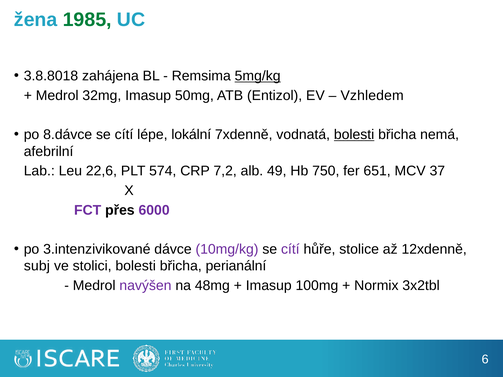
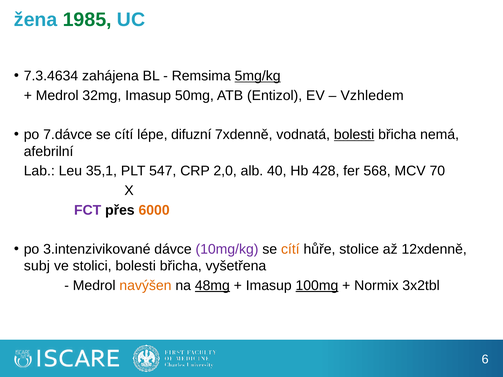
3.8.8018: 3.8.8018 -> 7.3.4634 (51, 76)
8.dávce: 8.dávce -> 7.dávce (68, 135)
lokální: lokální -> difuzní (191, 135)
22,6: 22,6 -> 35,1 (101, 171)
574: 574 -> 547 (163, 171)
7,2: 7,2 -> 2,0 (225, 171)
49: 49 -> 40 (277, 171)
750: 750 -> 428 (326, 171)
651: 651 -> 568 (377, 171)
37: 37 -> 70 (437, 171)
6000 colour: purple -> orange (154, 210)
cítí colour: purple -> orange (290, 249)
perianální: perianální -> vyšetřena (236, 266)
navýšen colour: purple -> orange (145, 286)
48mg underline: none -> present (212, 286)
100mg underline: none -> present (317, 286)
